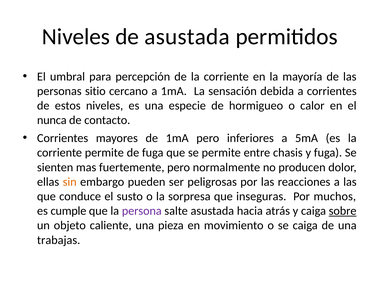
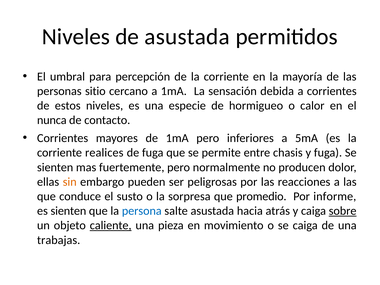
corriente permite: permite -> realices (104, 153)
inseguras: inseguras -> promedio (261, 196)
muchos: muchos -> informe (335, 196)
es cumple: cumple -> sienten (68, 211)
persona colour: purple -> blue (142, 211)
caliente underline: none -> present (111, 225)
